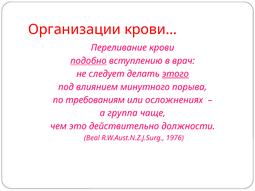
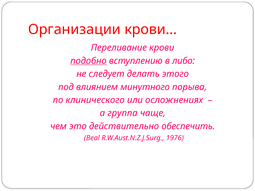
врач: врач -> либо (184, 61)
этого underline: present -> none (175, 74)
требованиям: требованиям -> клинического (95, 100)
должности: должности -> обеспечить (188, 126)
